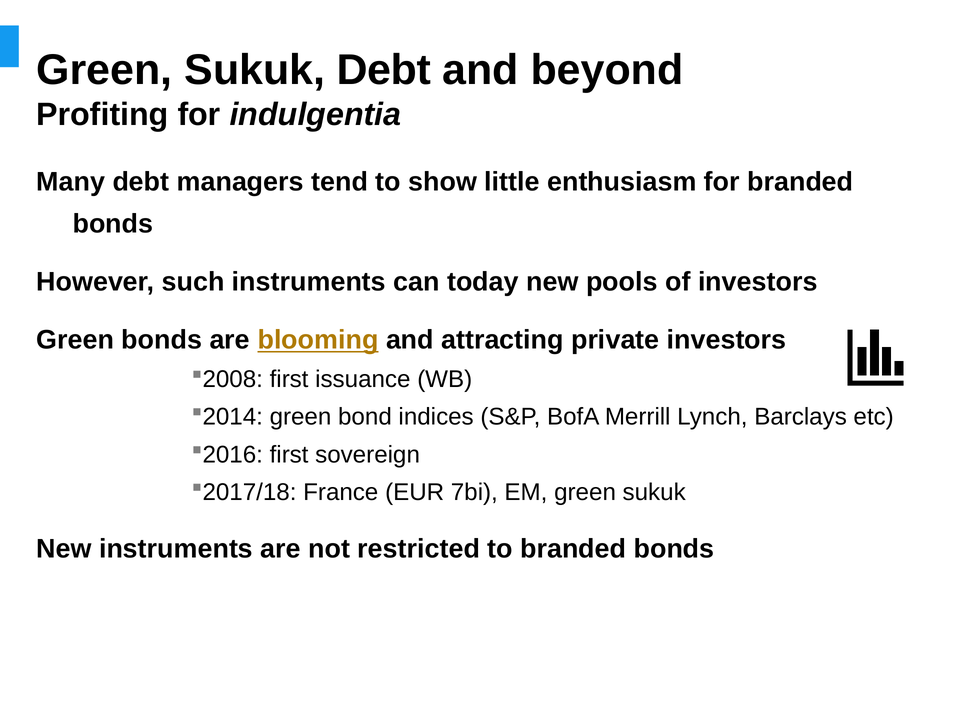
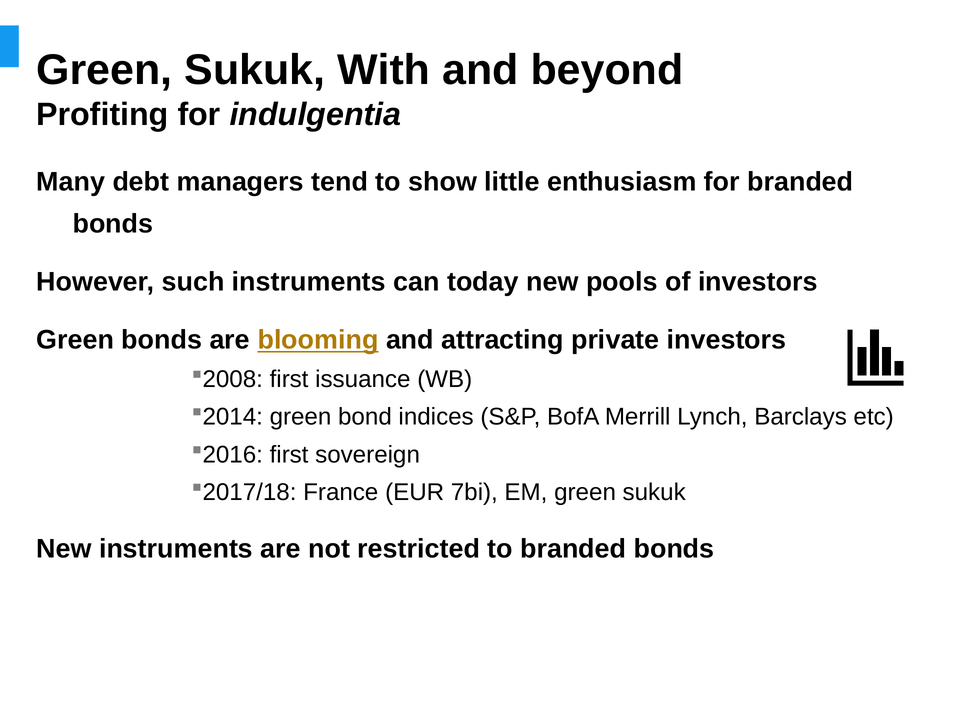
Sukuk Debt: Debt -> With (384, 70)
